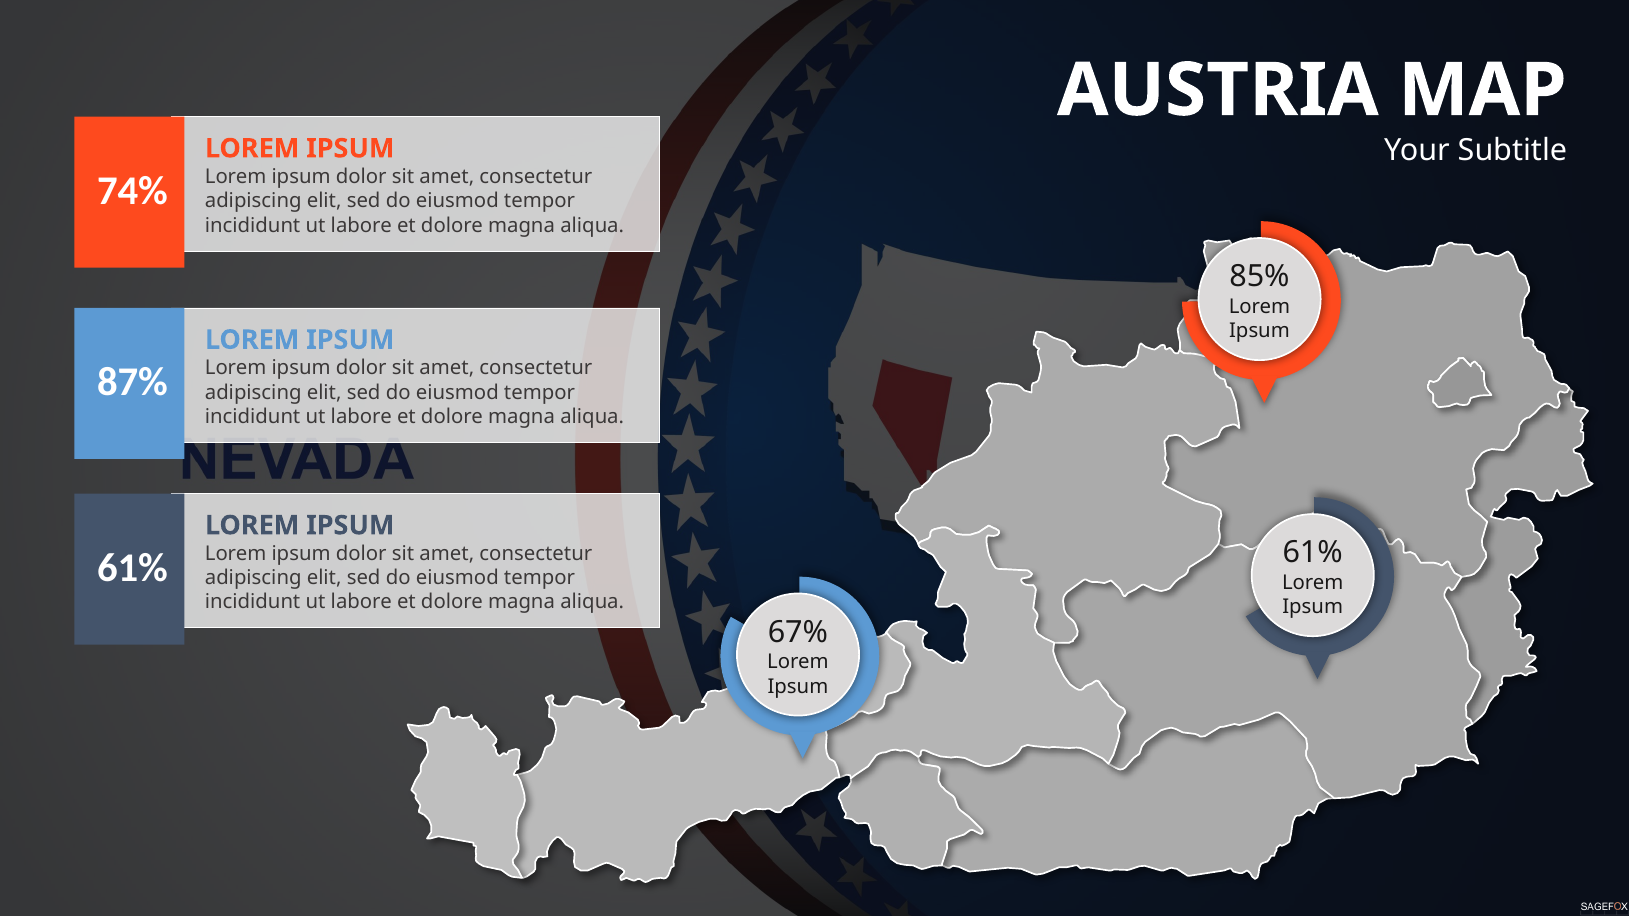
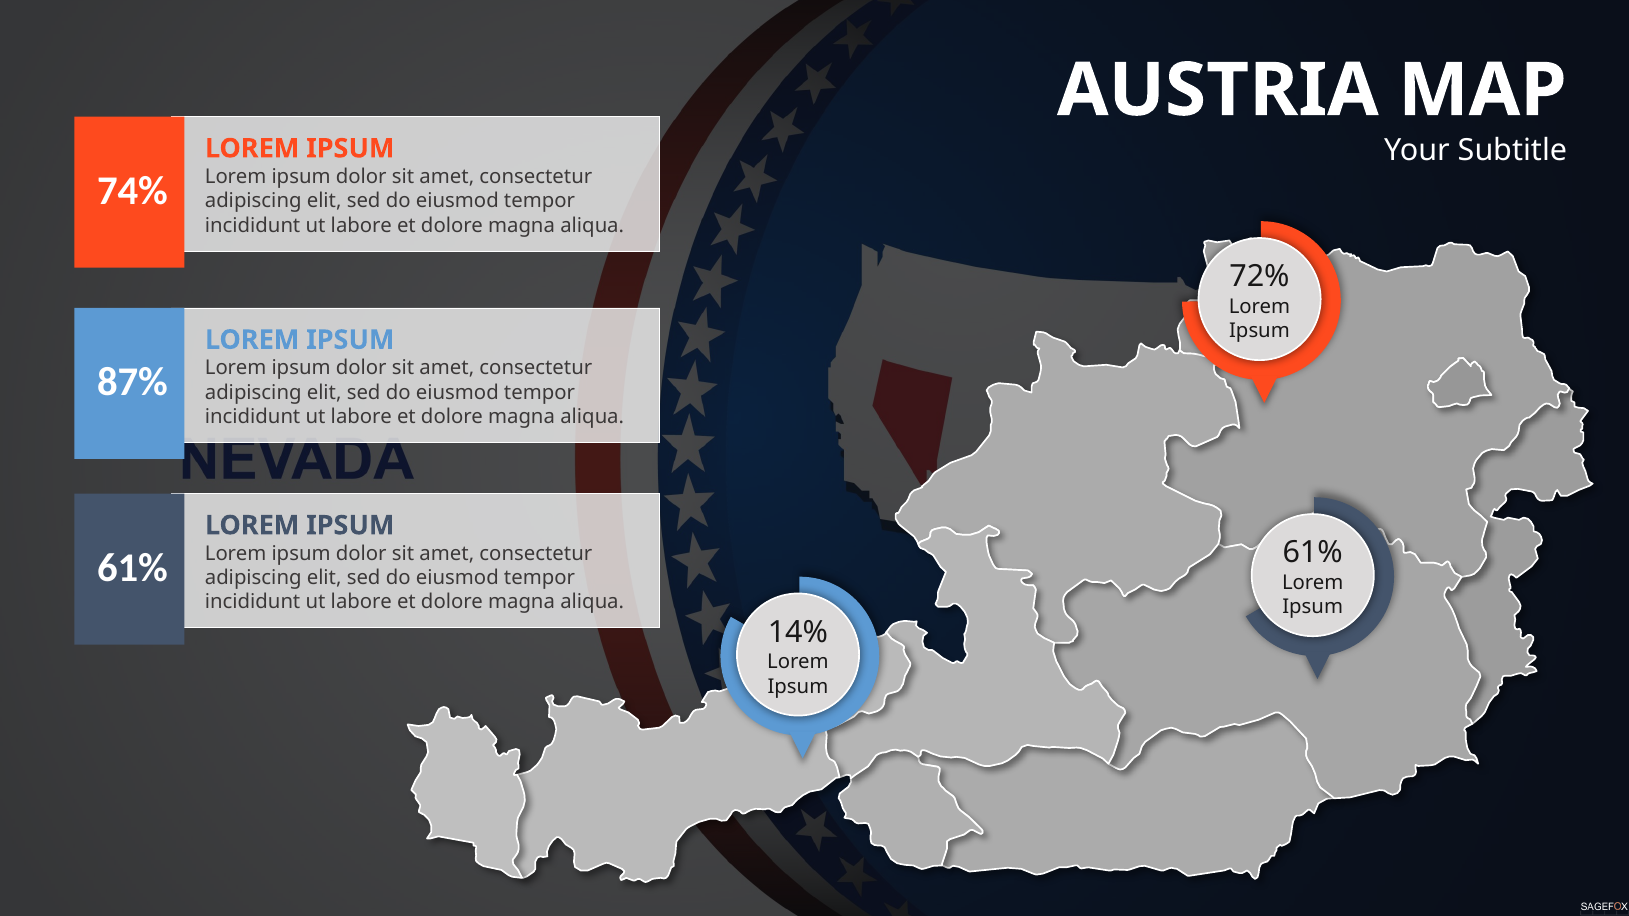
85%: 85% -> 72% (1259, 277)
67%: 67% -> 14% (798, 632)
